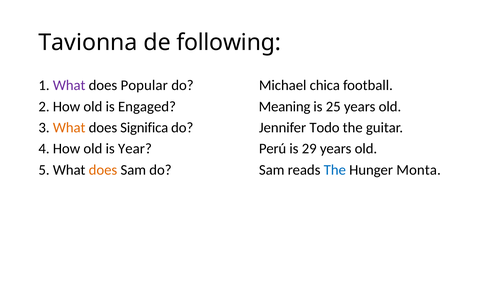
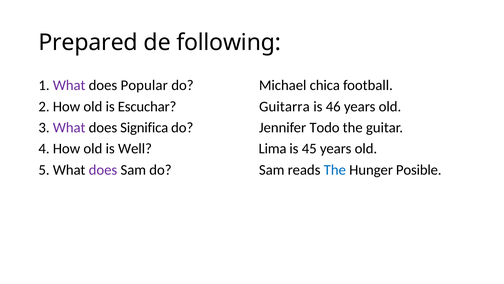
Tavionna: Tavionna -> Prepared (88, 42)
Engaged: Engaged -> Escuchar (147, 106)
Meaning: Meaning -> Guitarra (284, 106)
25: 25 -> 46 (333, 106)
What colour: orange -> purple (69, 127)
Year: Year -> Well (135, 148)
Perú: Perú -> Lima (273, 148)
29: 29 -> 45 (309, 148)
does colour: orange -> purple (103, 170)
Monta: Monta -> Posible (419, 170)
